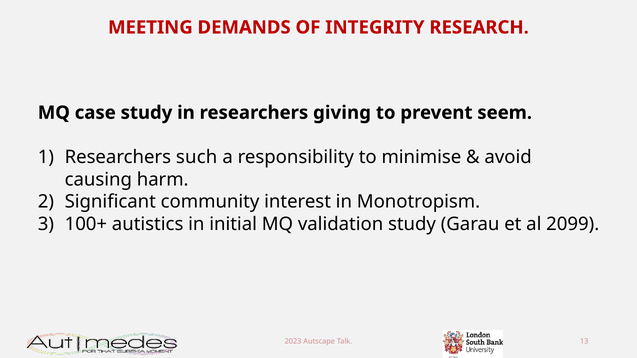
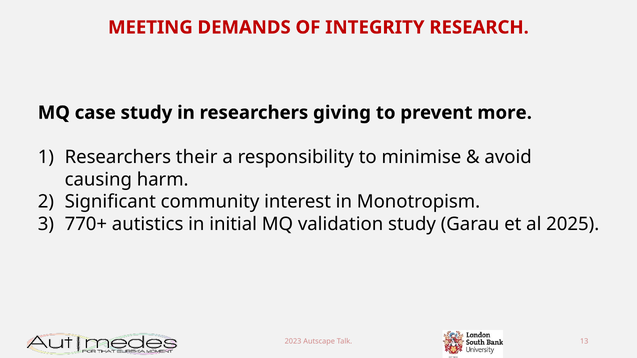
seem: seem -> more (505, 113)
such: such -> their (197, 157)
100+: 100+ -> 770+ (86, 224)
2099: 2099 -> 2025 (573, 224)
